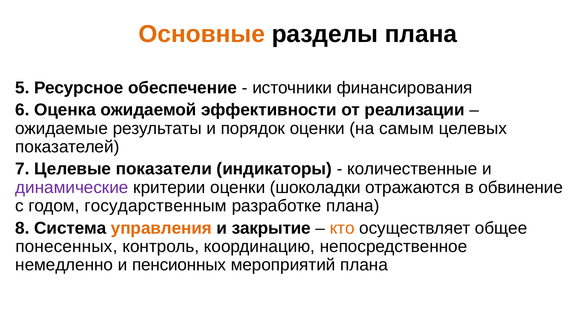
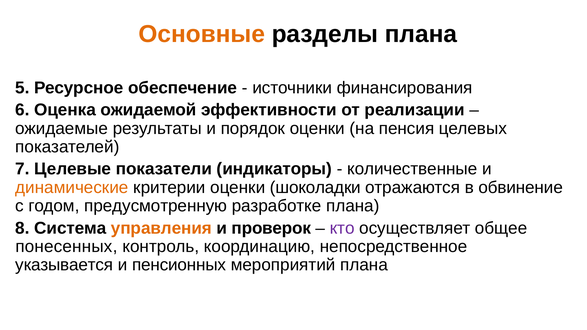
самым: самым -> пенсия (407, 129)
динамические colour: purple -> orange (72, 188)
государственным: государственным -> предусмотренную (156, 206)
закрытие: закрытие -> проверок (271, 228)
кто colour: orange -> purple (342, 228)
немедленно: немедленно -> указывается (64, 265)
